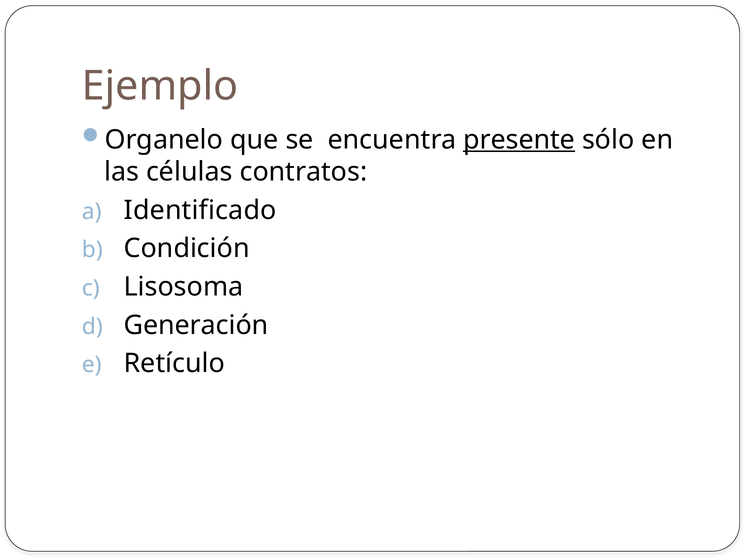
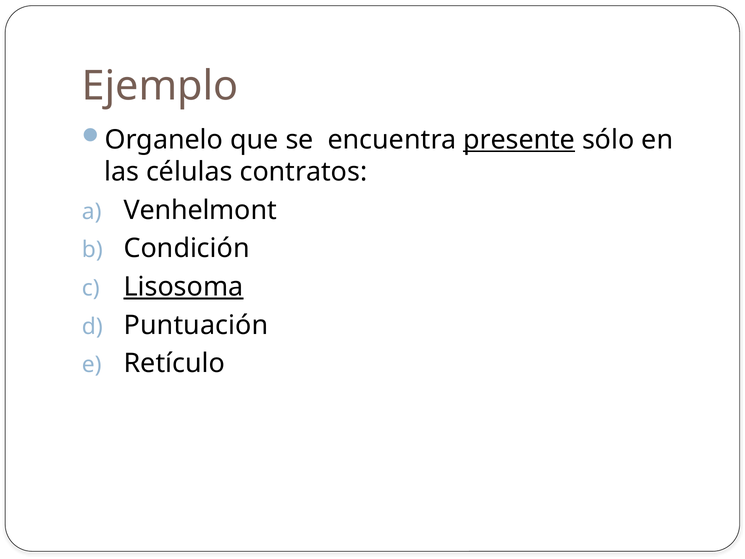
Identificado: Identificado -> Venhelmont (200, 210)
Lisosoma underline: none -> present (184, 287)
Generación: Generación -> Puntuación (196, 325)
